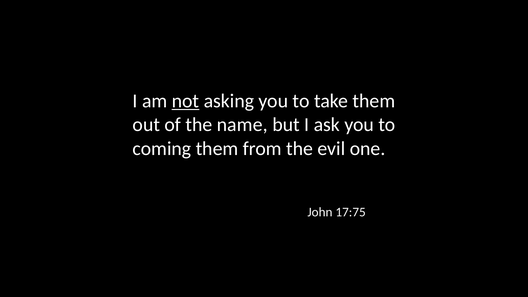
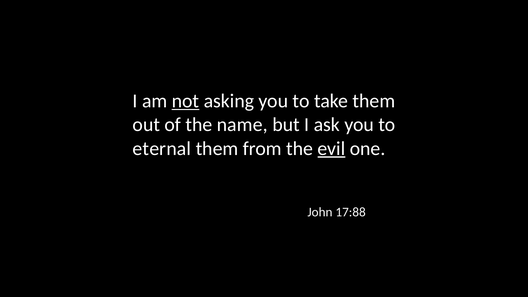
coming: coming -> eternal (162, 149)
evil underline: none -> present (331, 149)
17:75: 17:75 -> 17:88 (351, 212)
